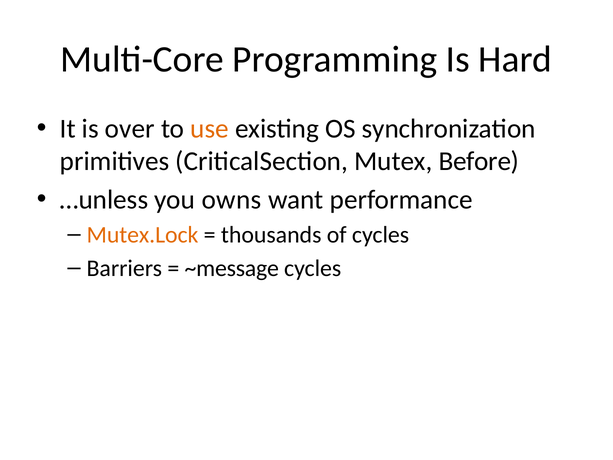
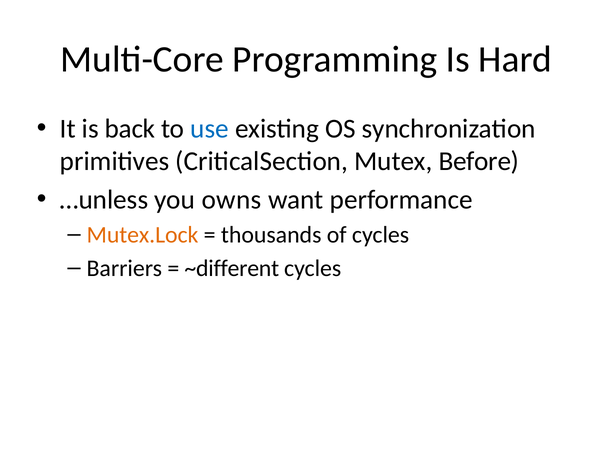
over: over -> back (130, 129)
use colour: orange -> blue (210, 129)
~message: ~message -> ~different (232, 268)
